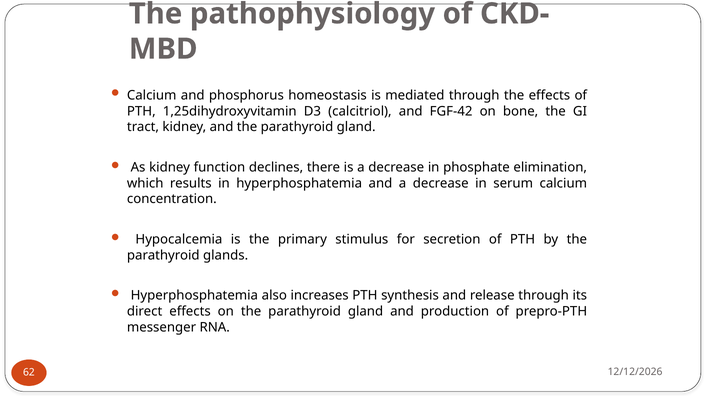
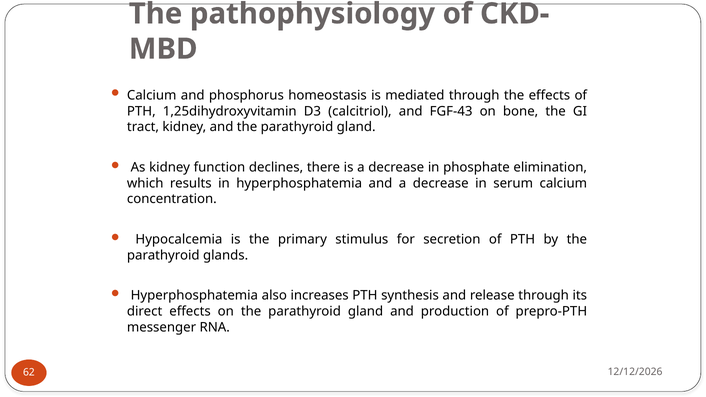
FGF-42: FGF-42 -> FGF-43 (451, 111)
